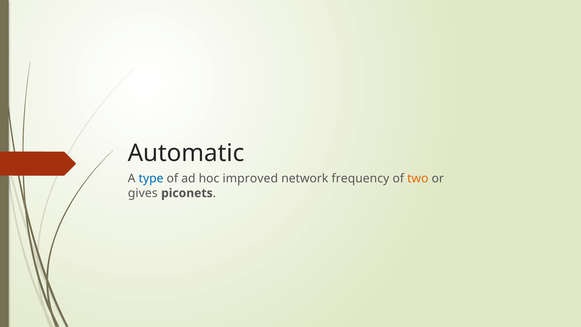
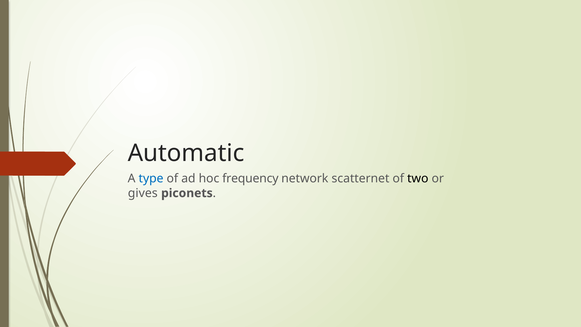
improved: improved -> frequency (250, 179)
frequency: frequency -> scatternet (360, 179)
two colour: orange -> black (418, 179)
